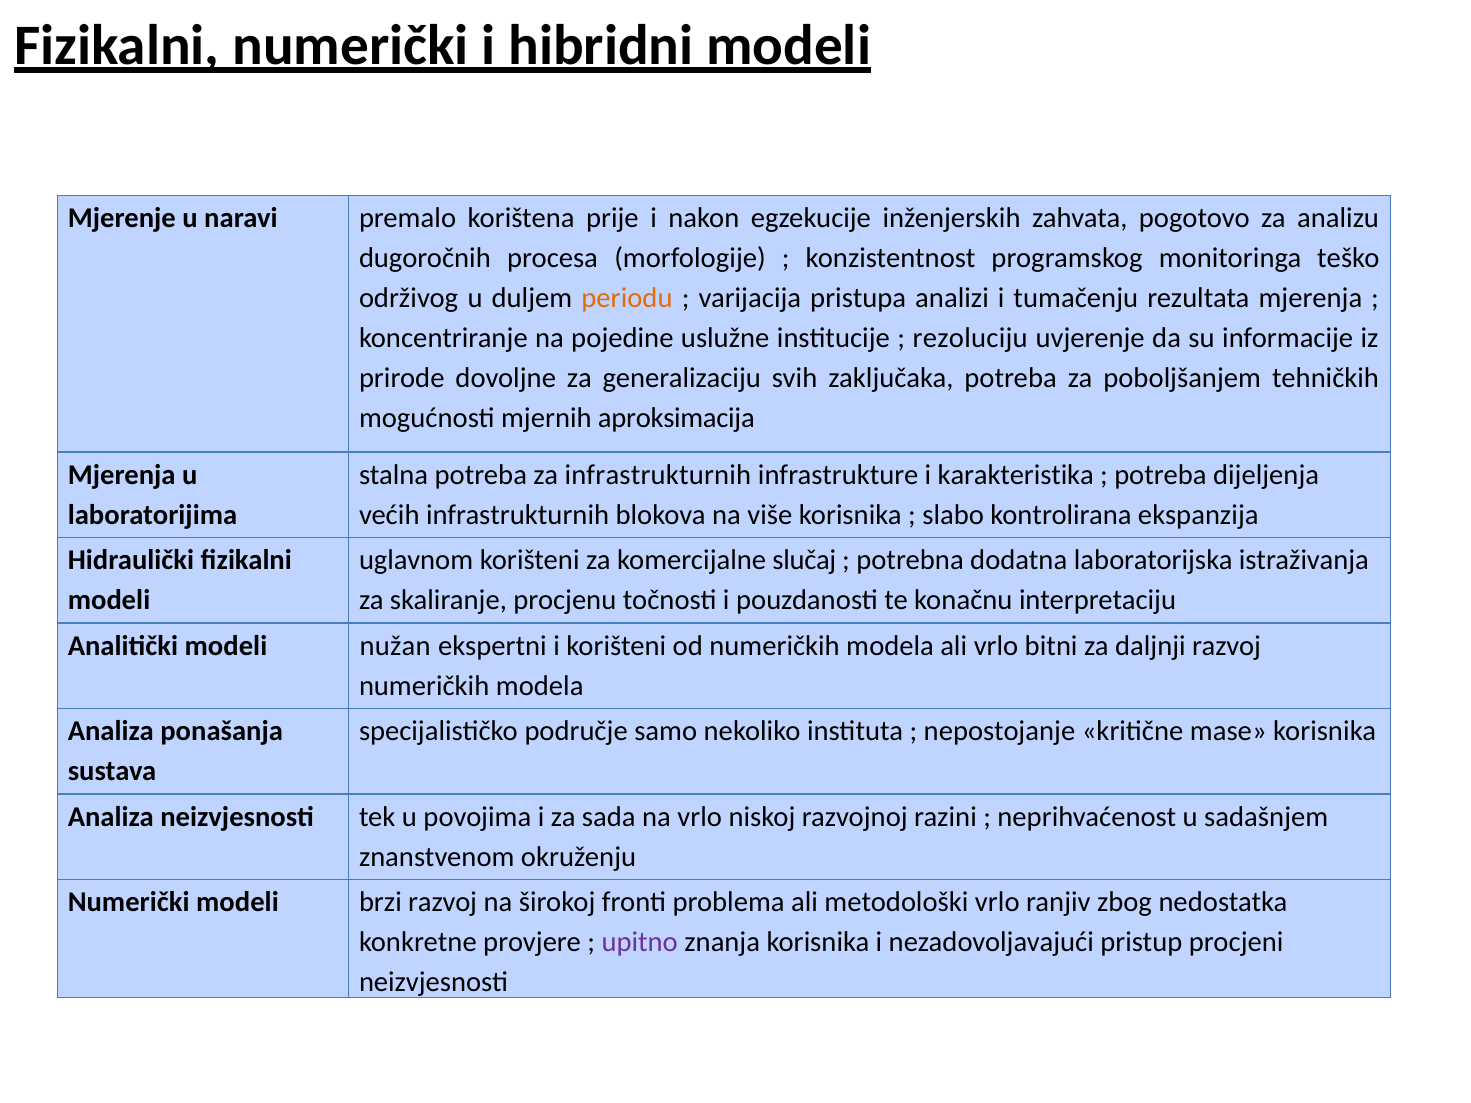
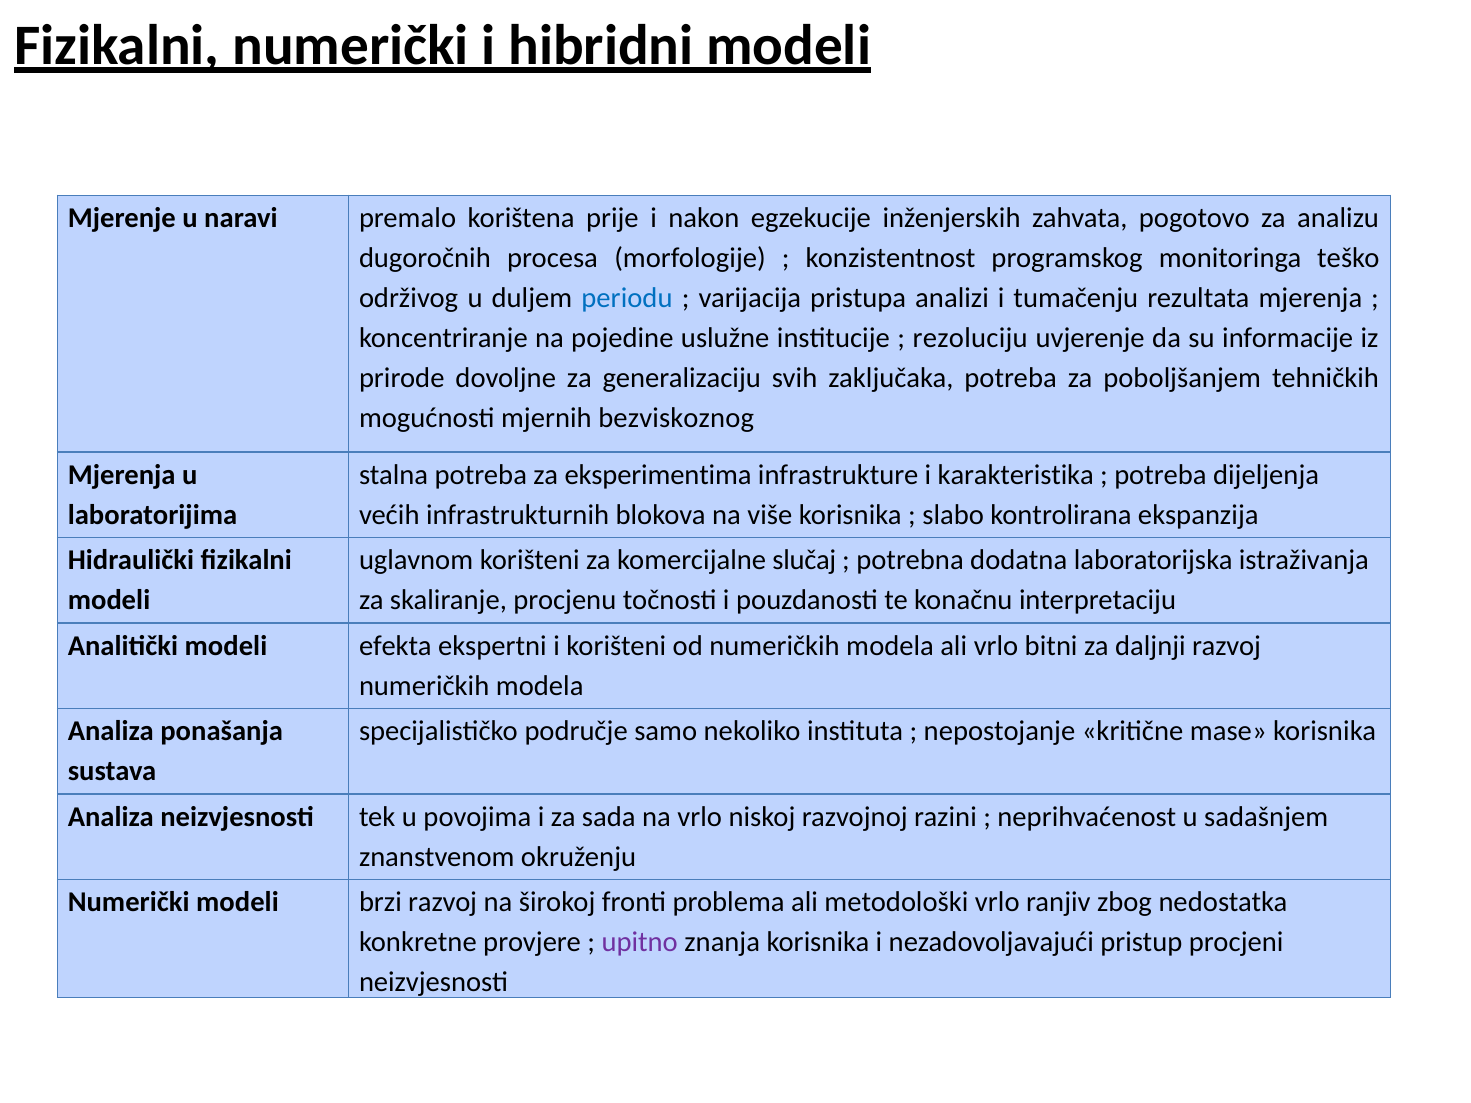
periodu colour: orange -> blue (627, 298)
aproksimacija: aproksimacija -> bezviskoznog (676, 418)
za infrastrukturnih: infrastrukturnih -> eksperimentima (658, 475)
nužan: nužan -> efekta (395, 646)
